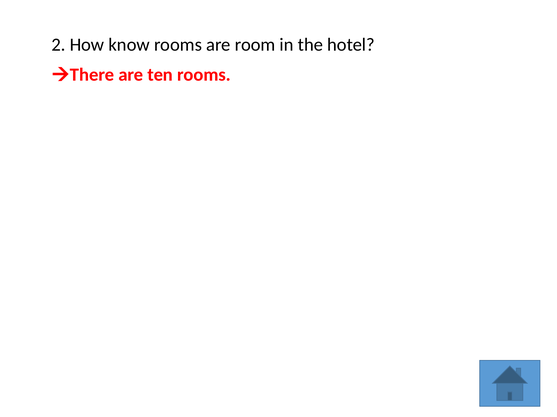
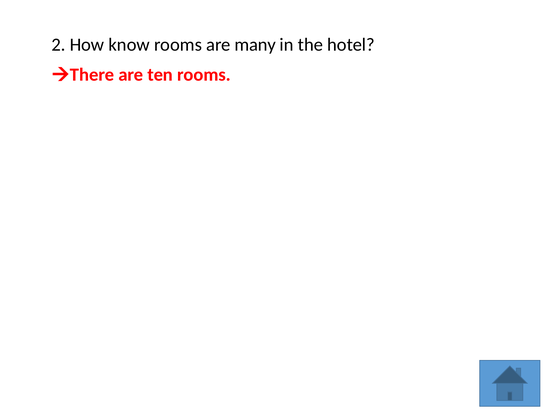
room: room -> many (255, 45)
